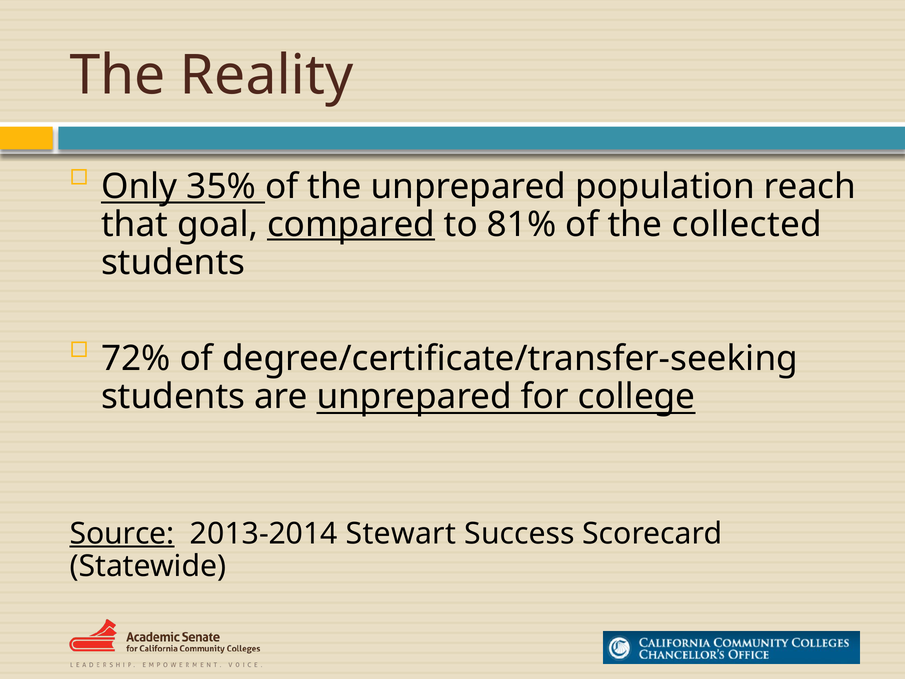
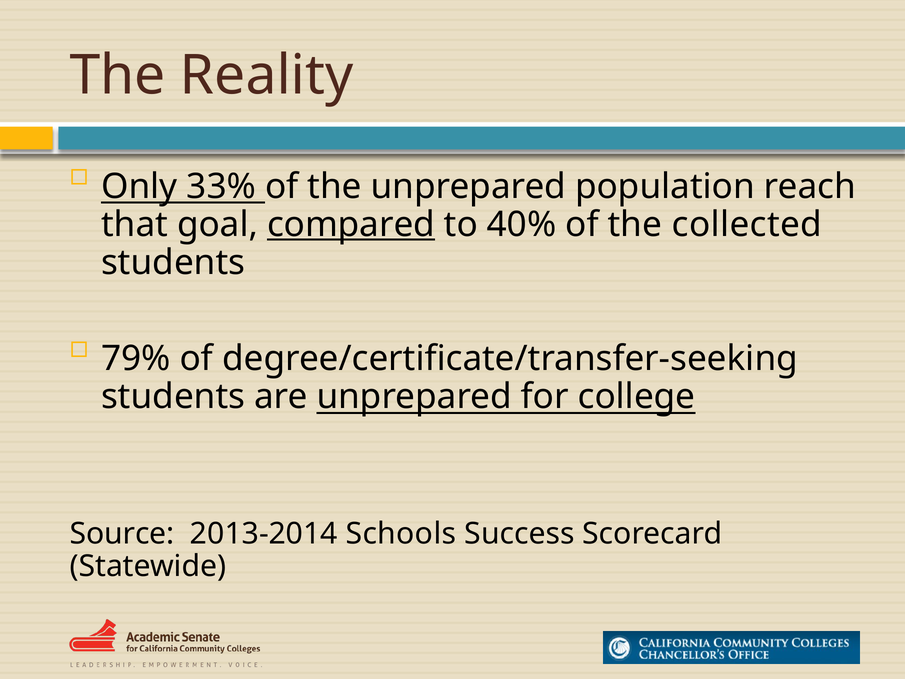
35%: 35% -> 33% (221, 186)
81%: 81% -> 40% (522, 224)
72%: 72% -> 79% (136, 359)
Source underline: present -> none (122, 533)
Stewart: Stewart -> Schools (401, 533)
